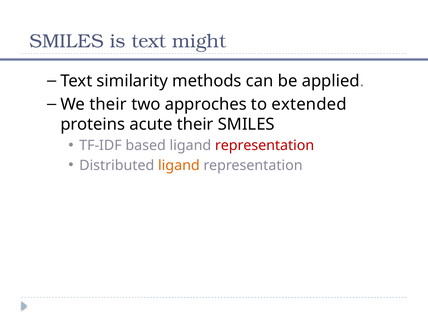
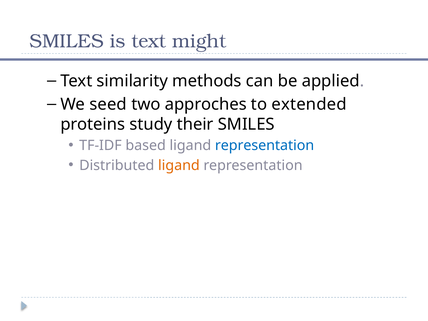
We their: their -> seed (108, 104)
acute: acute -> study (151, 124)
representation colour: red -> blue (265, 145)
